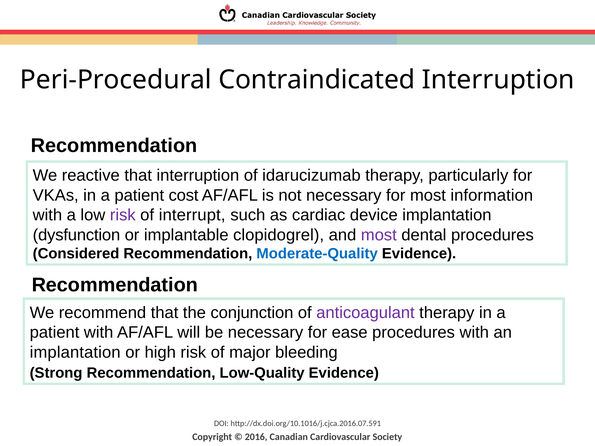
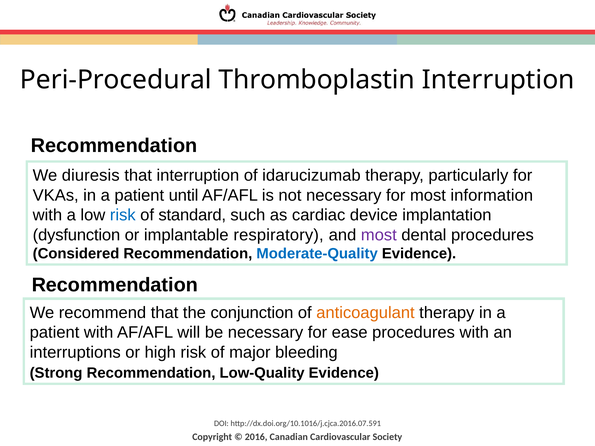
Contraindicated: Contraindicated -> Thromboplastin (317, 80)
reactive: reactive -> diuresis (91, 176)
cost: cost -> until (184, 195)
risk colour: purple -> blue (123, 215)
interrupt: interrupt -> standard (192, 215)
clopidogrel: clopidogrel -> respiratory (279, 235)
anticoagulant colour: purple -> orange (365, 313)
implantation: implantation -> interruptions (75, 353)
